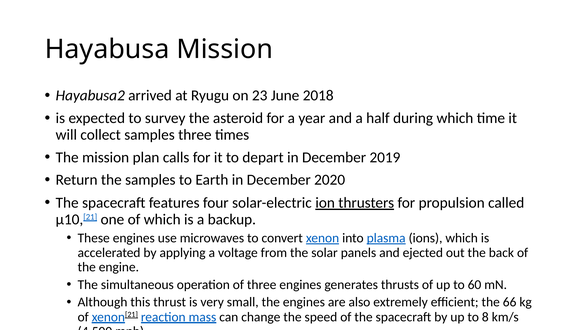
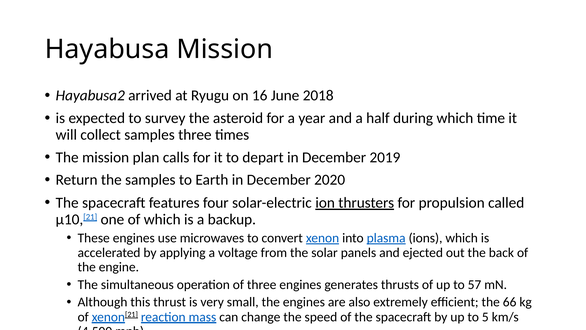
23: 23 -> 16 (260, 96)
60: 60 -> 57 (474, 284)
8: 8 -> 5 (485, 317)
